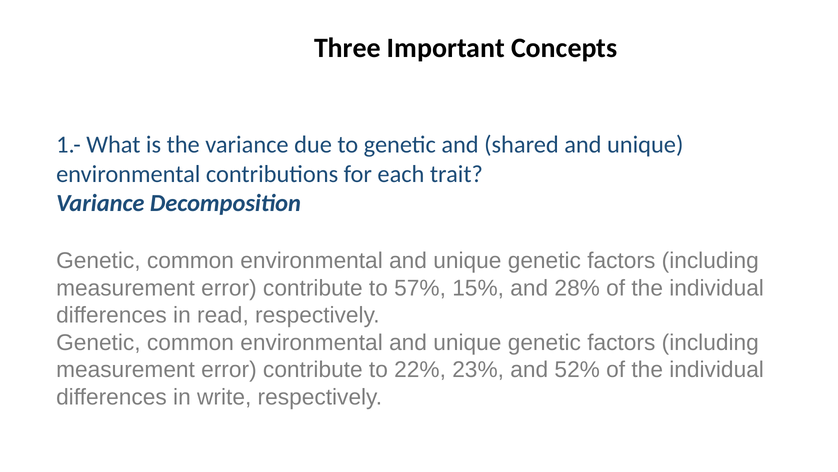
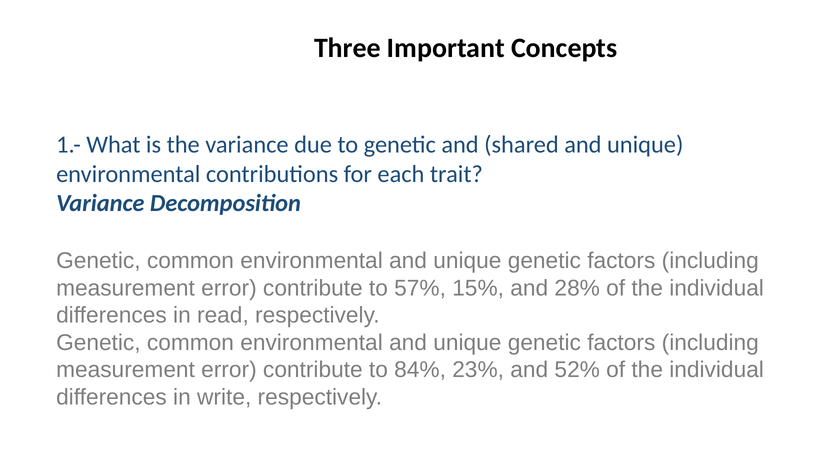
22%: 22% -> 84% (420, 369)
